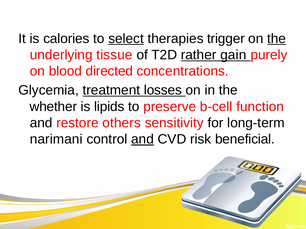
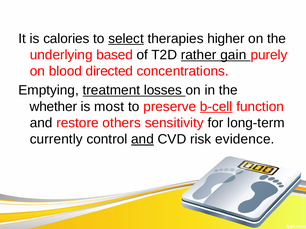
trigger: trigger -> higher (226, 39)
the underline: present -> none (277, 39)
tissue: tissue -> based (115, 55)
Glycemia: Glycemia -> Emptying (49, 90)
lipids: lipids -> most (109, 107)
b-cell underline: none -> present (216, 107)
narimani: narimani -> currently (56, 139)
beneficial: beneficial -> evidence (245, 139)
